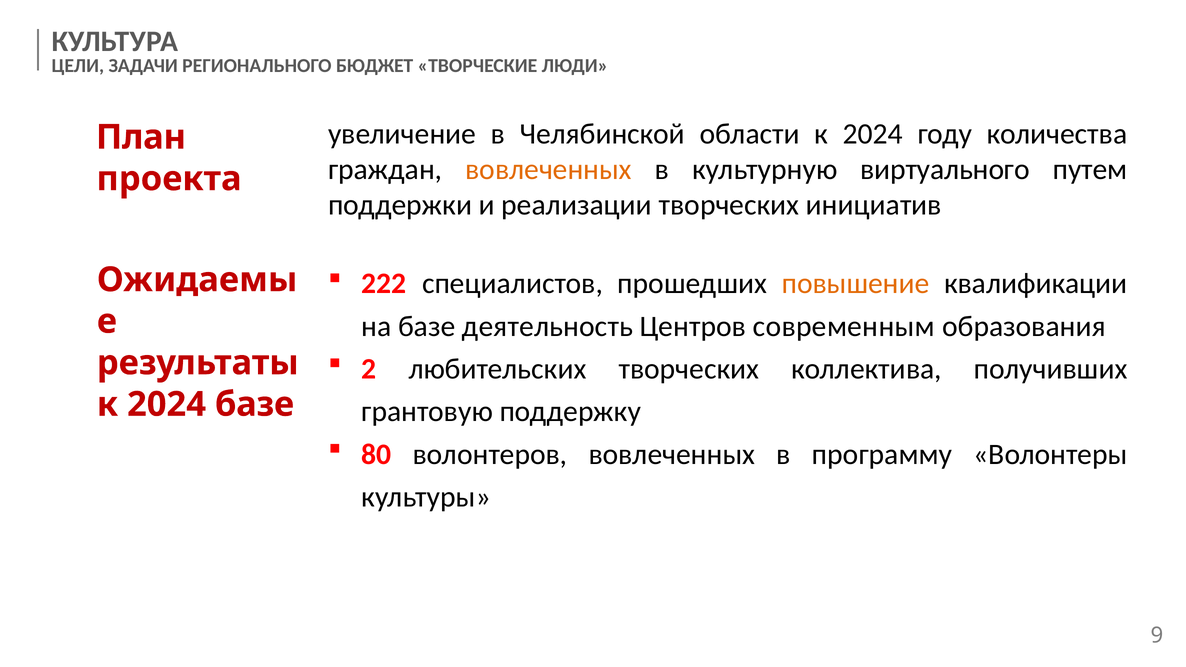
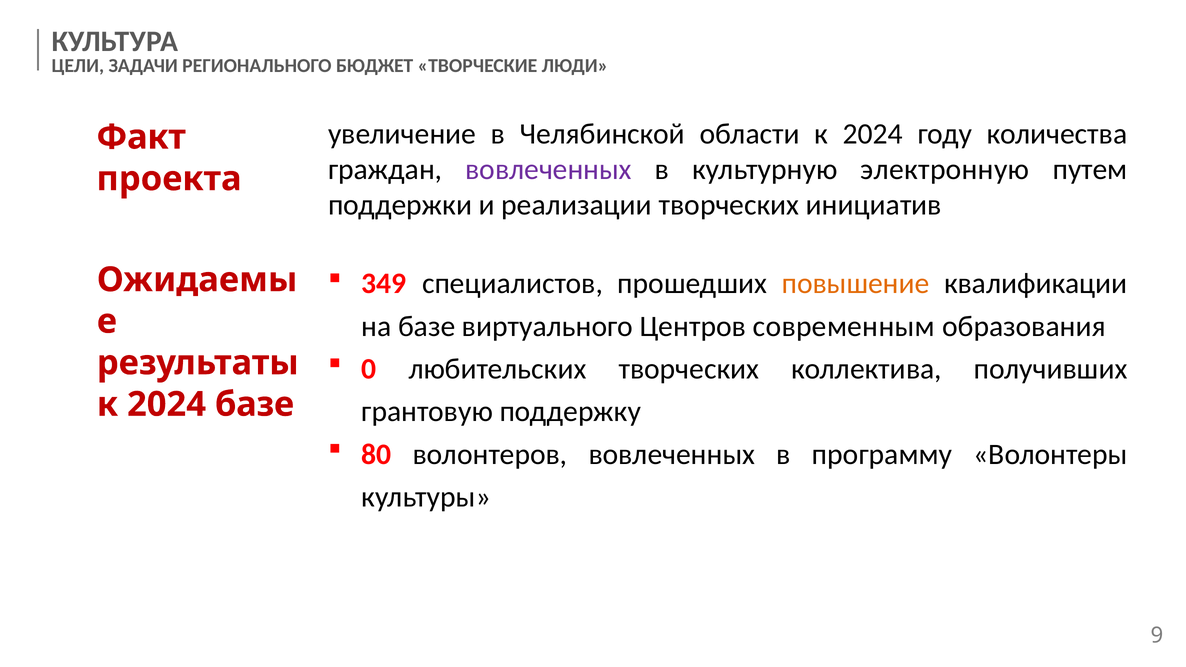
План: План -> Факт (141, 137)
вовлеченных colour: orange -> purple (549, 170)
виртуального: виртуального -> электронную (945, 170)
222: 222 -> 349 (384, 284)
деятельность: деятельность -> виртуального (548, 326)
2: 2 -> 0 (369, 369)
